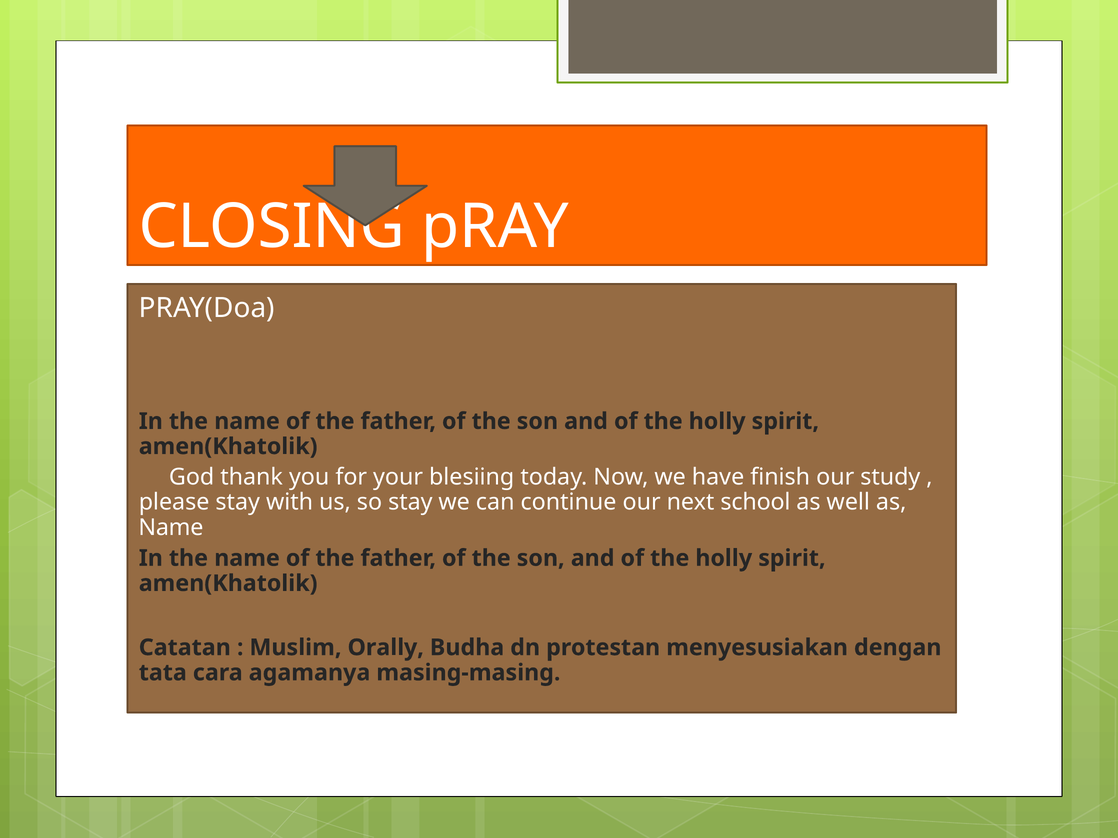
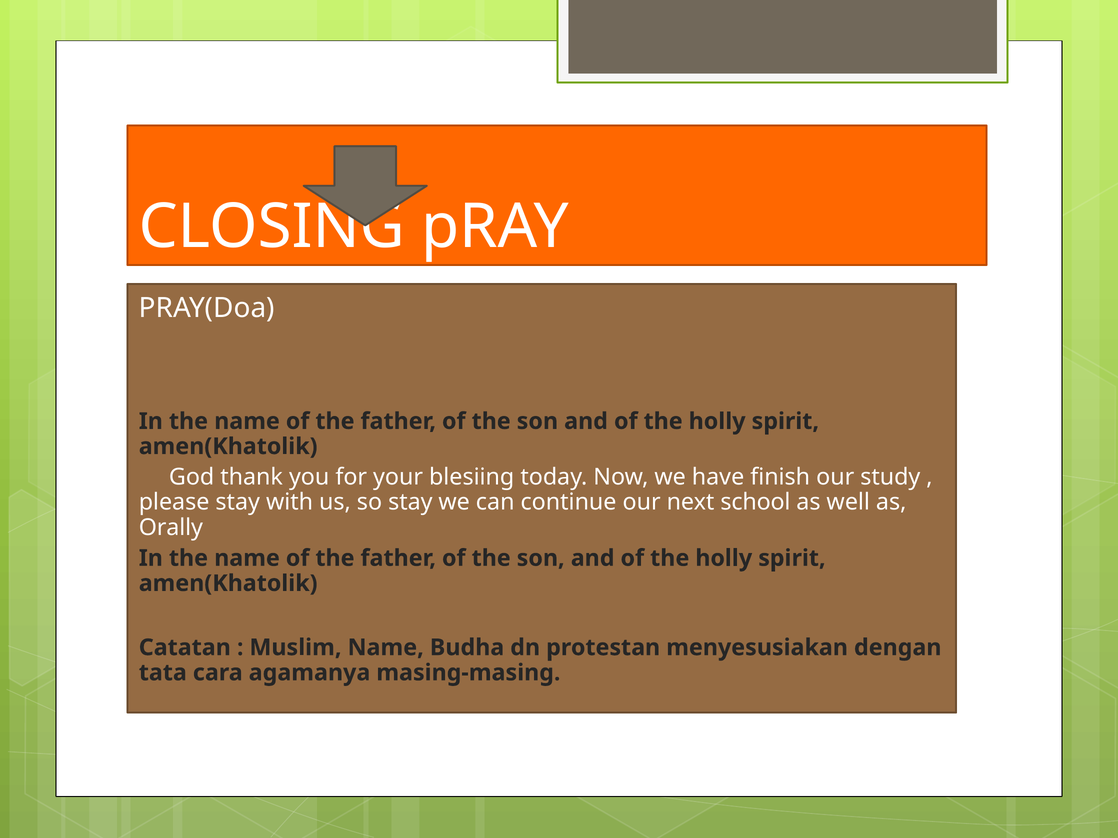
Name: Name -> Orally (171, 528)
Muslim Orally: Orally -> Name (386, 648)
